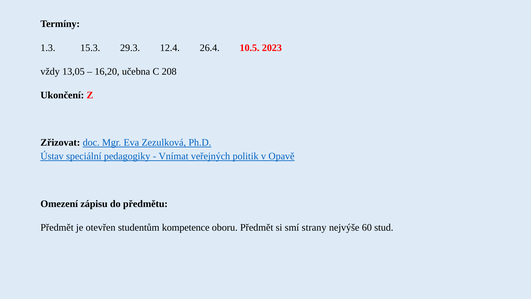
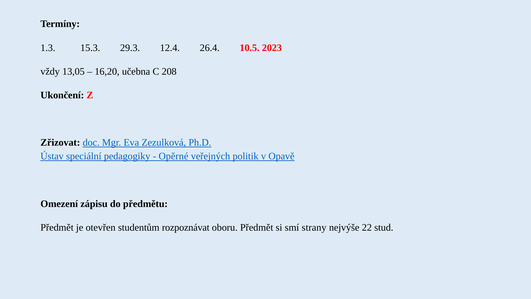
Vnímat: Vnímat -> Opěrné (173, 156)
kompetence: kompetence -> rozpoznávat (186, 227)
60: 60 -> 22 (367, 227)
